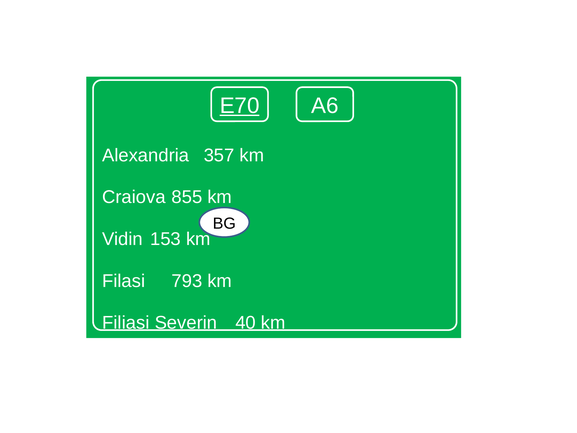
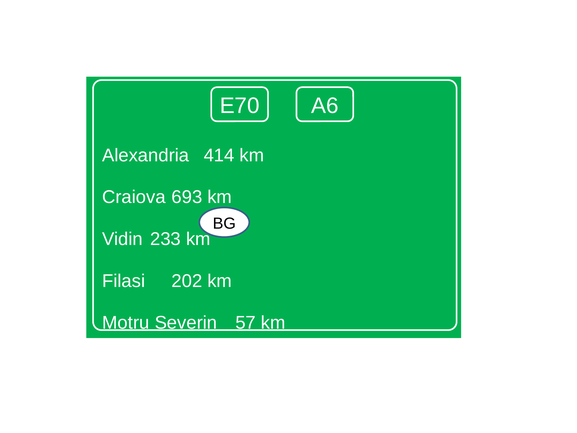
E70 underline: present -> none (240, 106)
357: 357 -> 414 (219, 155)
855: 855 -> 693 (187, 197)
153: 153 -> 233 (165, 239)
793: 793 -> 202 (187, 281)
Filiasi: Filiasi -> Motru (126, 323)
40: 40 -> 57 (246, 323)
